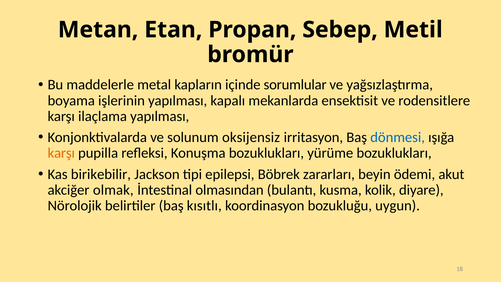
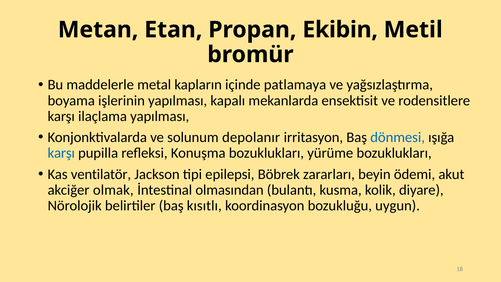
Sebep: Sebep -> Ekibin (340, 30)
sorumlular: sorumlular -> patlamaya (295, 85)
oksijensiz: oksijensiz -> depolanır (251, 137)
karşı colour: orange -> blue (61, 153)
birikebilir: birikebilir -> ventilatör (101, 174)
